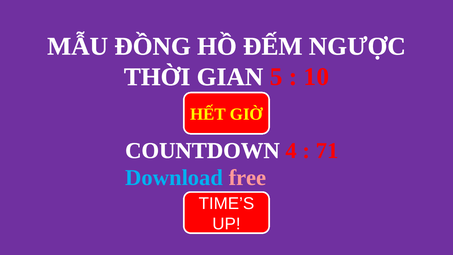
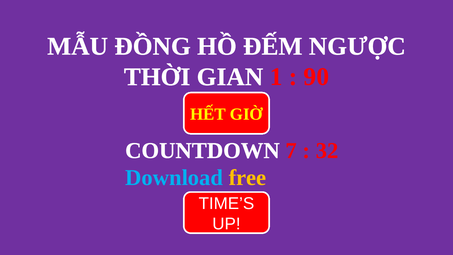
5: 5 -> 1 (276, 77)
10: 10 -> 90 (316, 77)
4: 4 -> 7 (291, 150)
71: 71 -> 32 (327, 150)
free colour: pink -> yellow (248, 178)
